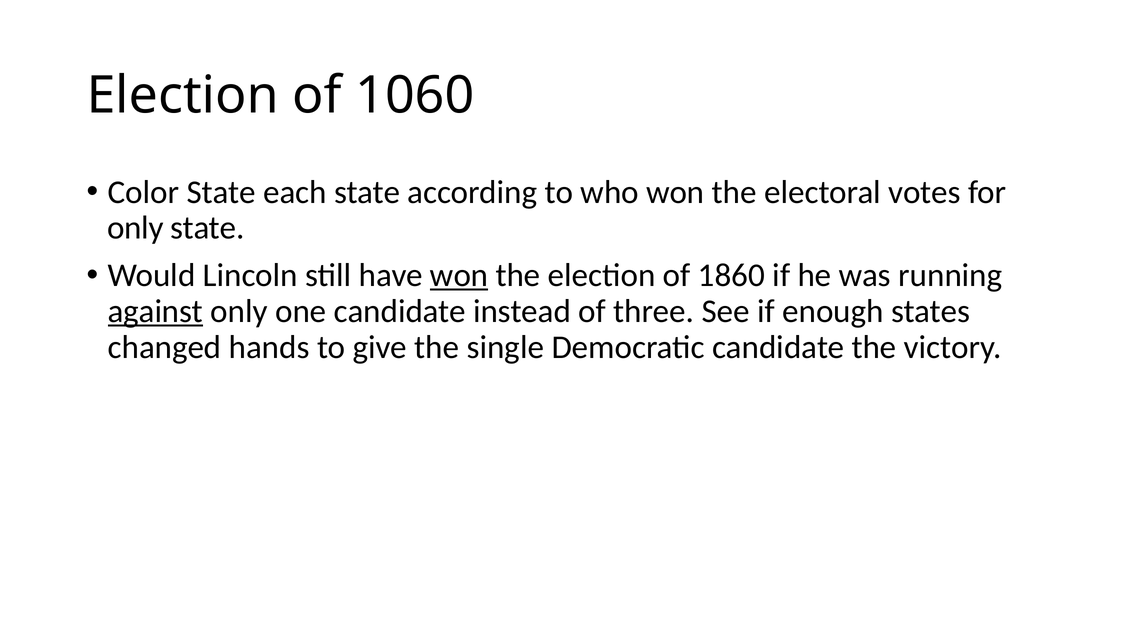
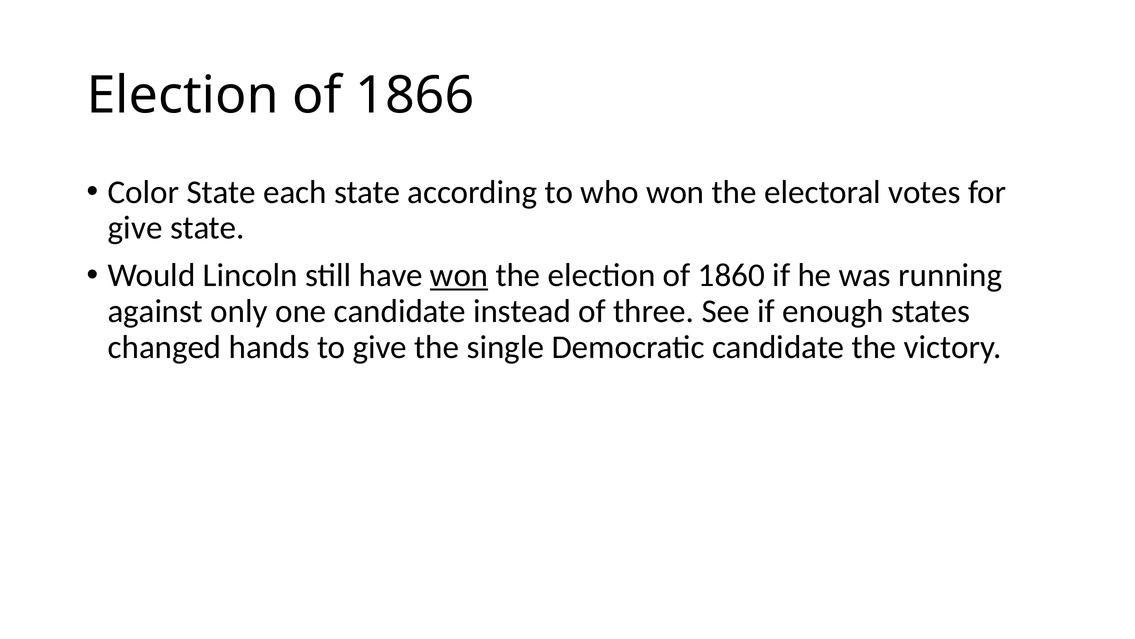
1060: 1060 -> 1866 (415, 95)
only: only -> give (135, 228)
against underline: present -> none (155, 311)
